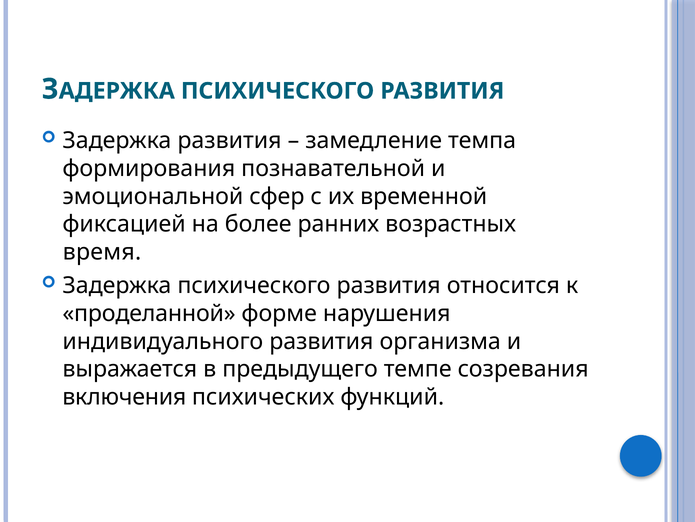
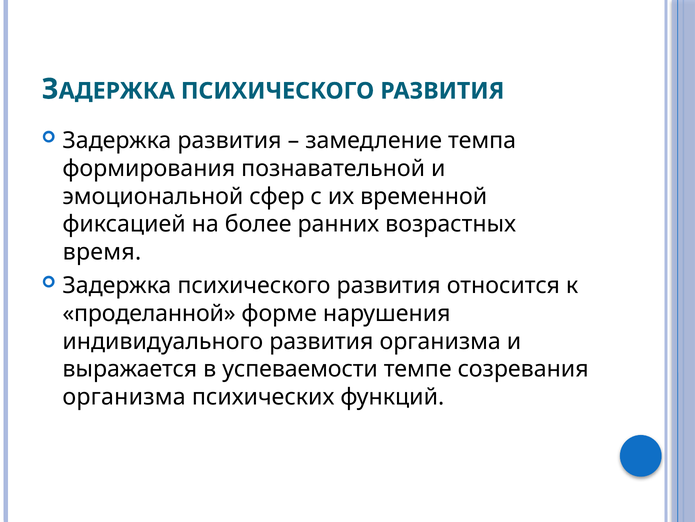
предыдущего: предыдущего -> успеваемости (300, 369)
включения: включения -> организма (124, 397)
